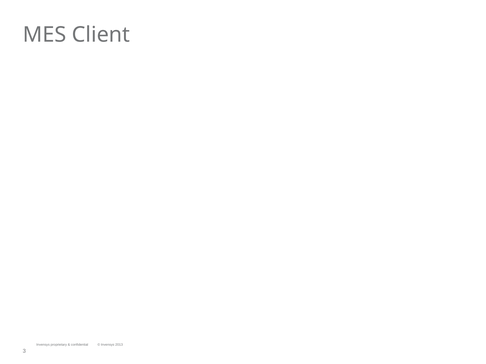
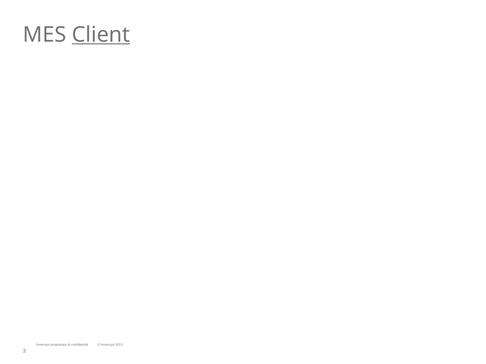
Client underline: none -> present (101, 35)
